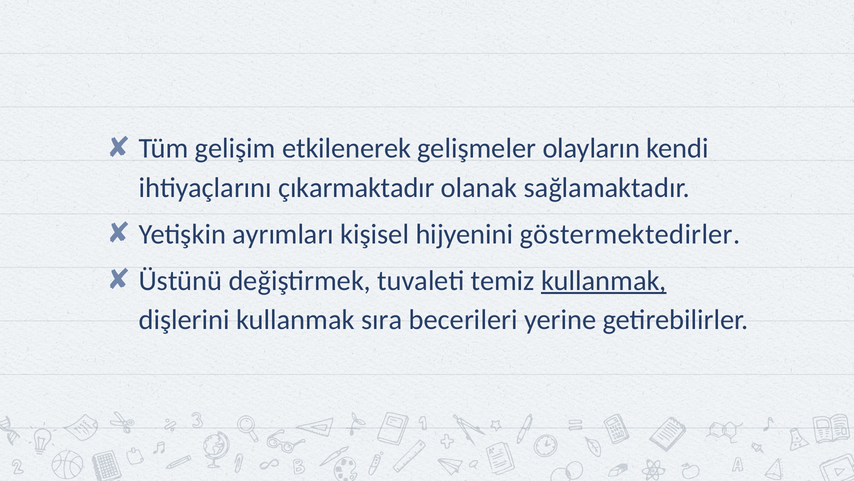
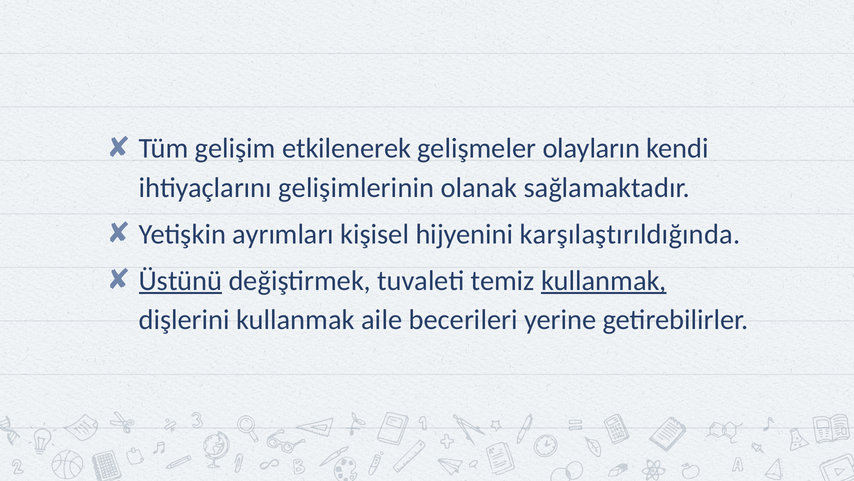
çıkarmaktadır: çıkarmaktadır -> gelişimlerinin (356, 187)
göstermektedirler: göstermektedirler -> karşılaştırıldığında (630, 234)
Üstünü underline: none -> present (180, 280)
sıra: sıra -> aile (382, 320)
